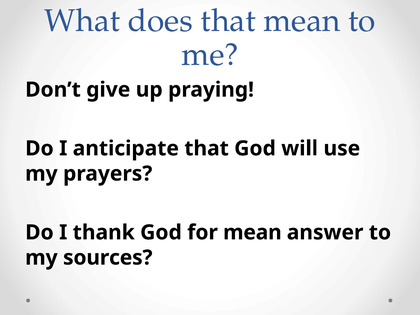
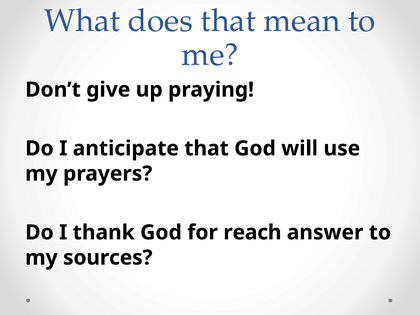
for mean: mean -> reach (252, 232)
